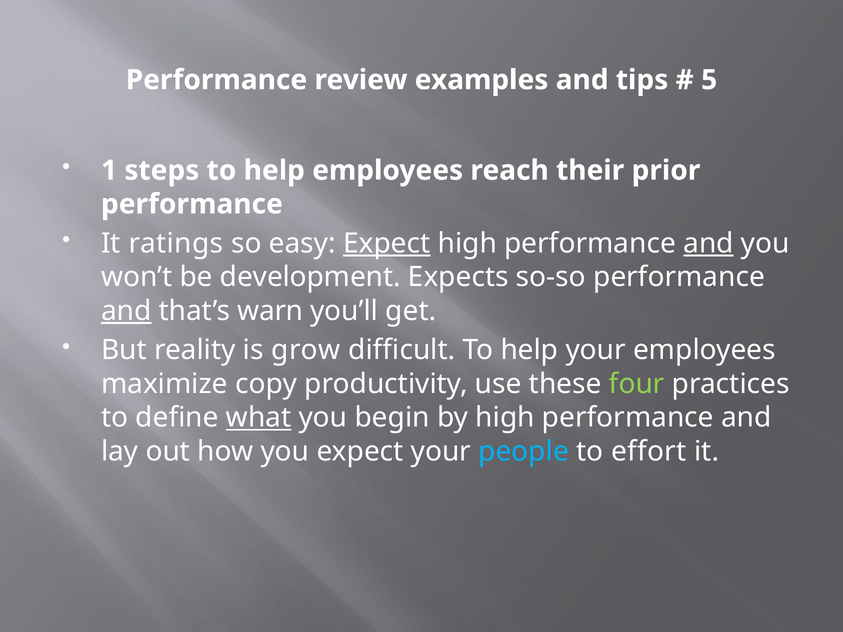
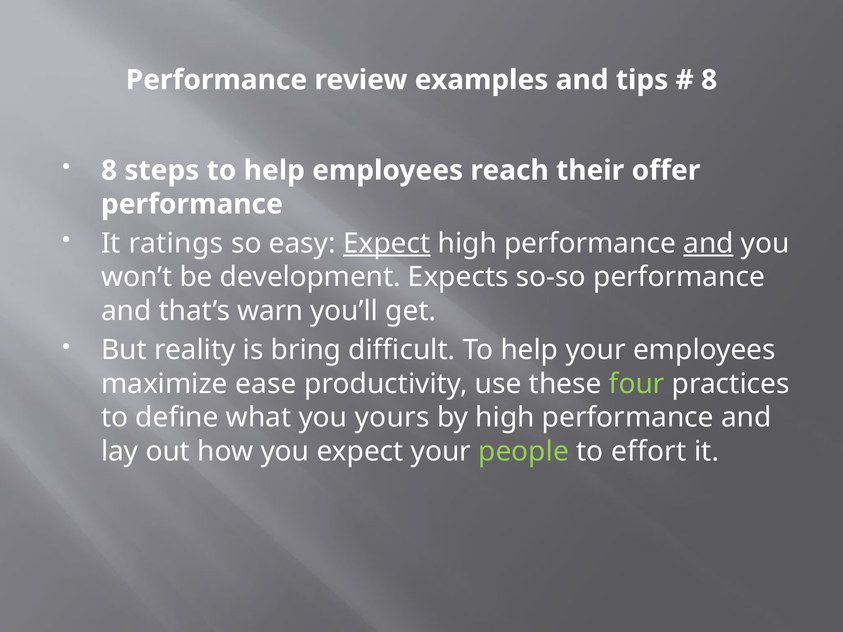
5: 5 -> 8 (709, 80)
1: 1 -> 8 (109, 171)
prior: prior -> offer (666, 171)
and underline: present -> none (126, 311)
grow: grow -> bring (306, 350)
copy: copy -> ease (266, 384)
what underline: present -> none (259, 418)
begin: begin -> yours (392, 418)
people colour: light blue -> light green (524, 451)
